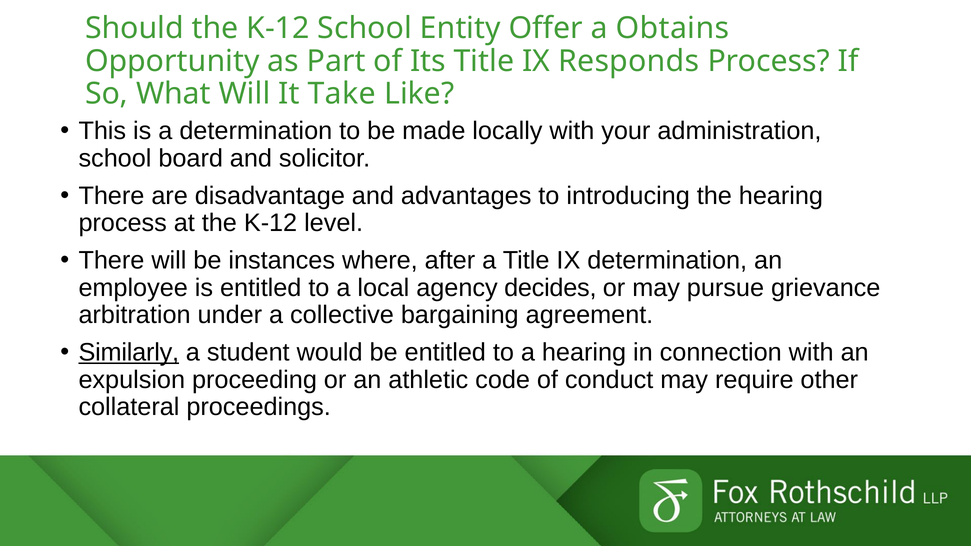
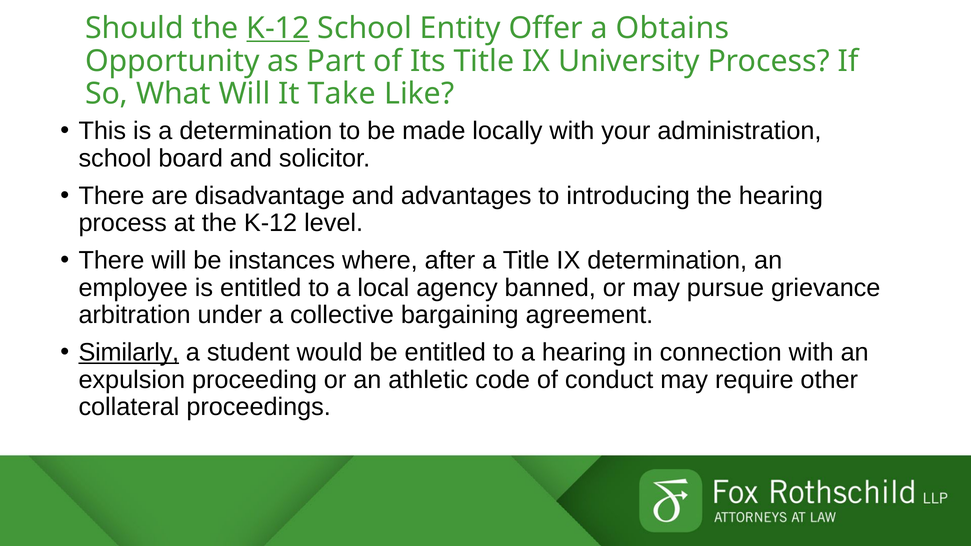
K-12 underline: none -> present (278, 28)
Responds: Responds -> University (629, 61)
decides: decides -> banned (550, 288)
